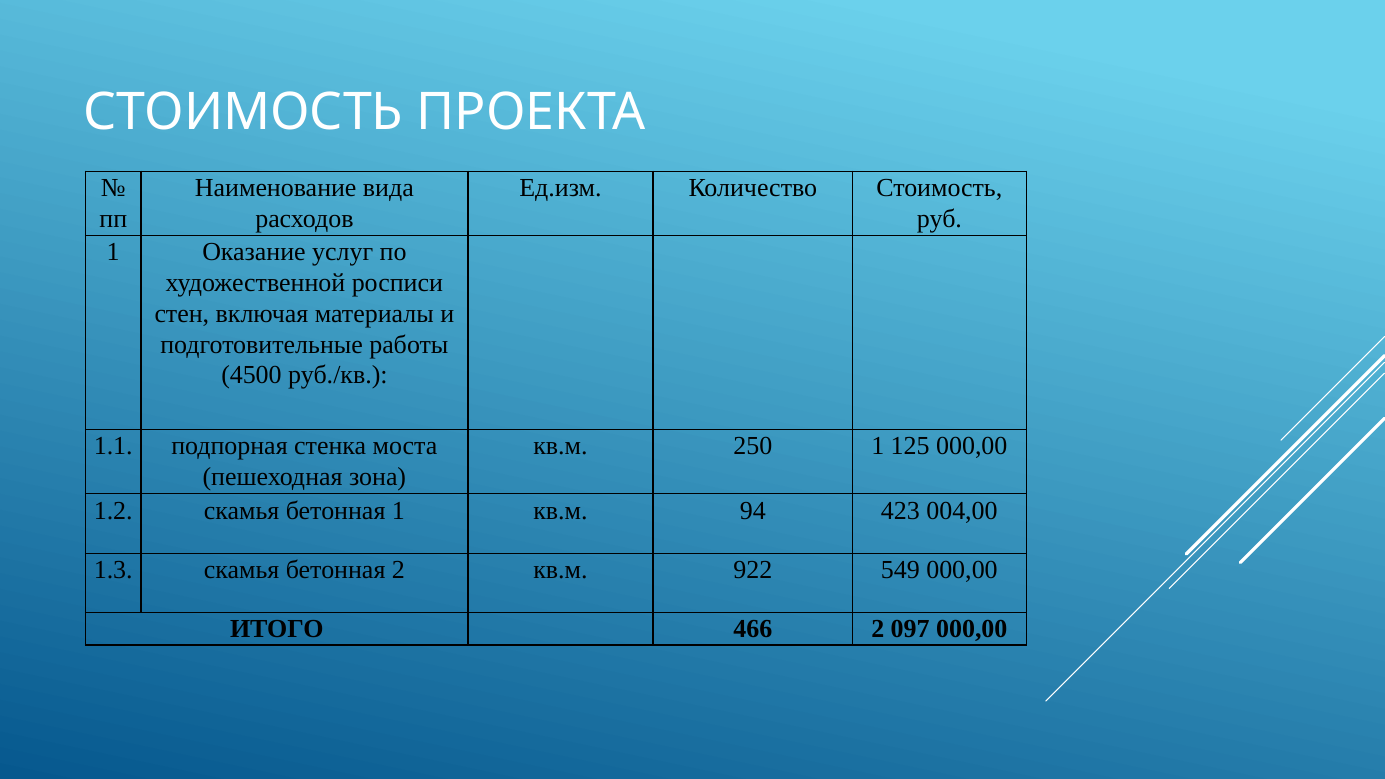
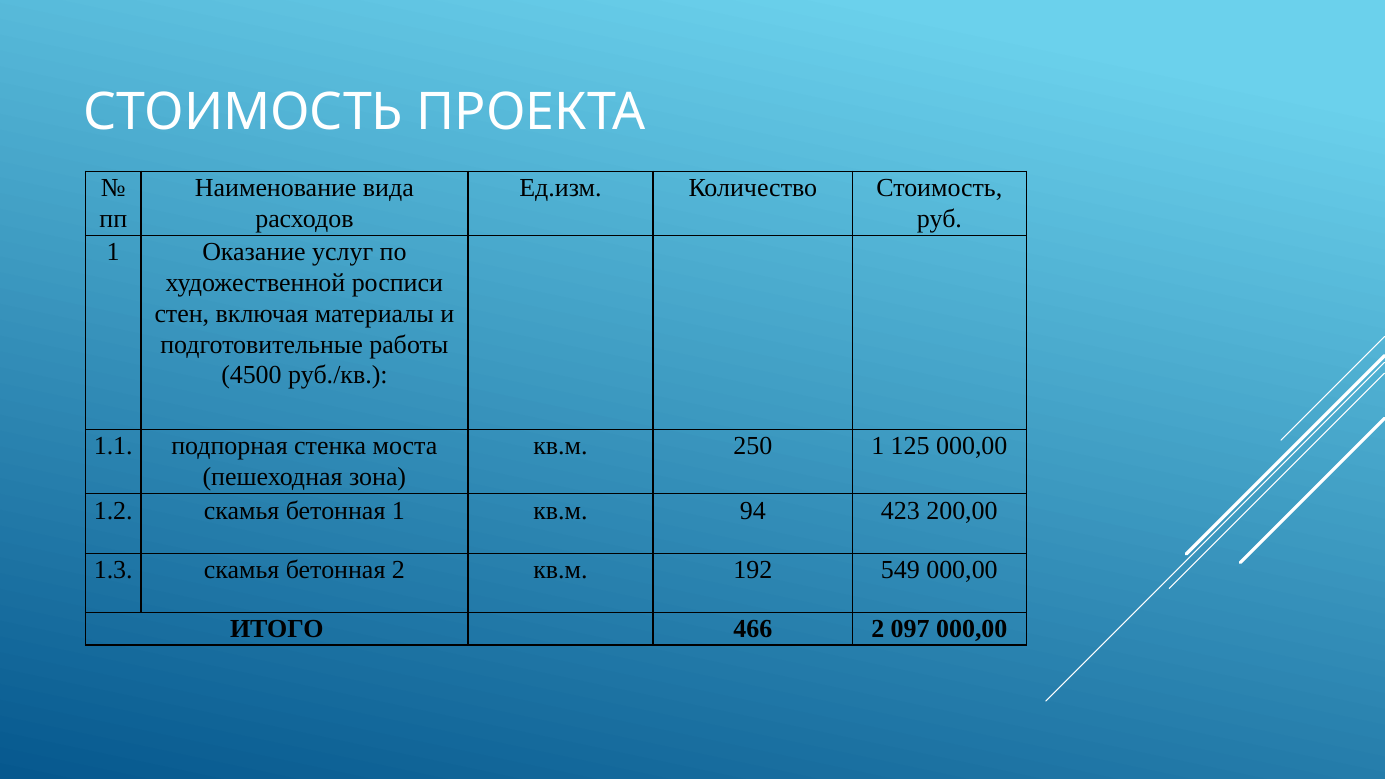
004,00: 004,00 -> 200,00 (962, 511)
922: 922 -> 192 (753, 570)
